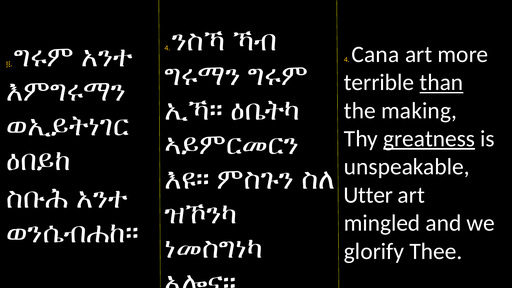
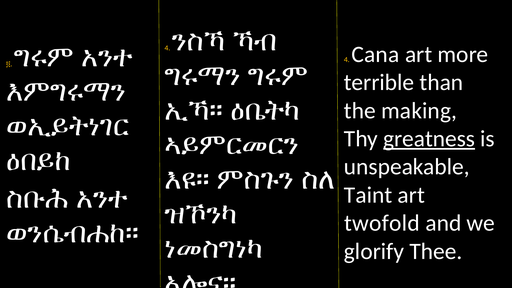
than underline: present -> none (441, 82)
Utter: Utter -> Taint (368, 195)
mingled: mingled -> twofold (382, 223)
